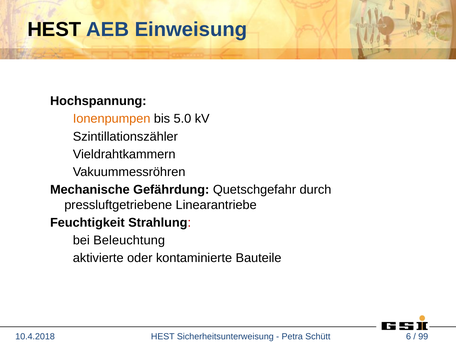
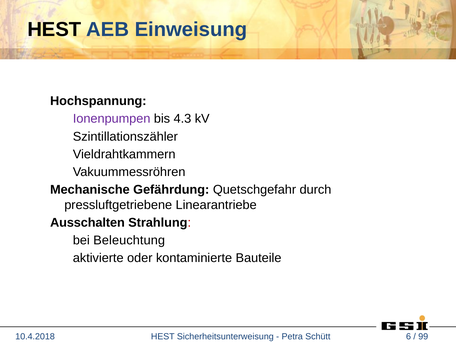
Ionenpumpen colour: orange -> purple (112, 119)
5.0: 5.0 -> 4.3 (182, 119)
Feuchtigkeit: Feuchtigkeit -> Ausschalten (87, 223)
